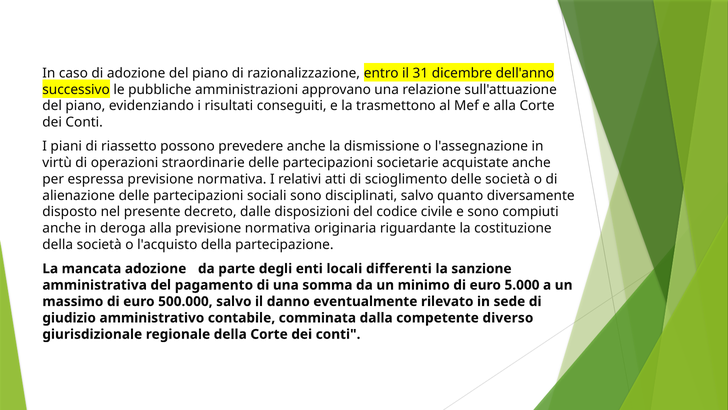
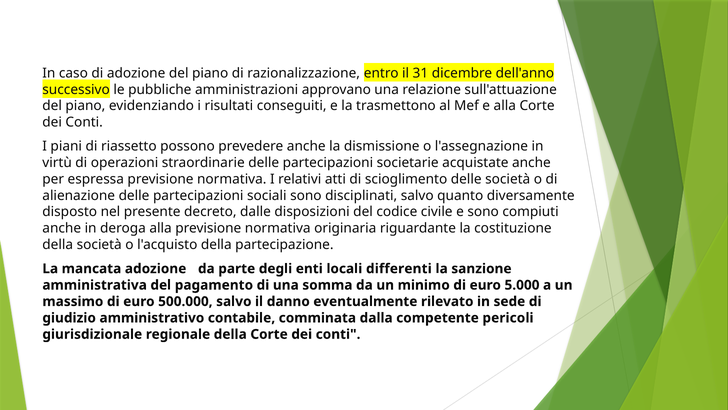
diverso: diverso -> pericoli (508, 318)
